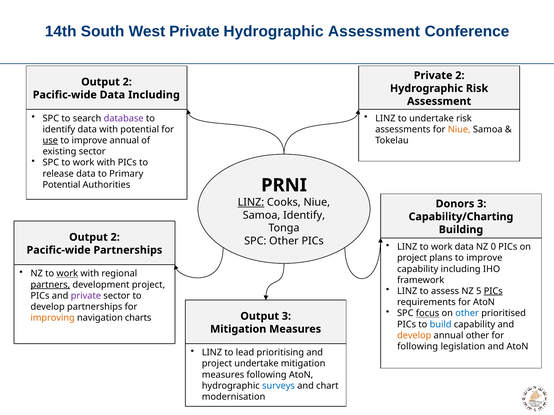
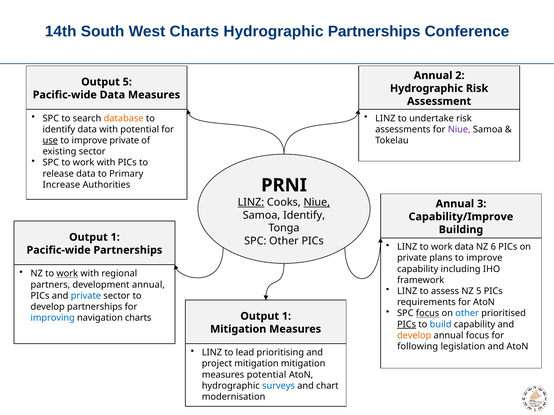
West Private: Private -> Charts (194, 32)
Hydrographic Assessment: Assessment -> Partnerships (374, 32)
Private: Private -> Annual (433, 76)
2: 2 -> 5 (127, 82)
Data Including: Including -> Measures (154, 95)
database colour: purple -> orange (124, 118)
Niue colour: orange -> purple (459, 130)
improve annual: annual -> private (124, 141)
Potential: Potential -> Increase (61, 185)
Niue underline: none -> present (317, 202)
Donors: Donors -> Annual (455, 204)
Capability/Charting: Capability/Charting -> Capability/Improve (461, 217)
2: 2 -> 1 (115, 237)
0: 0 -> 6 (493, 247)
project: project -> private (412, 258)
partners underline: present -> none (50, 285)
development project: project -> annual (148, 285)
PICs underline: present -> none (493, 291)
private colour: purple -> blue (86, 296)
3: 3 -> 1 (286, 317)
improving colour: orange -> blue (53, 318)
PICs underline: none -> present (407, 325)
annual other: other -> focus (477, 336)
project undertake: undertake -> mitigation (256, 364)
measures following: following -> potential (267, 375)
